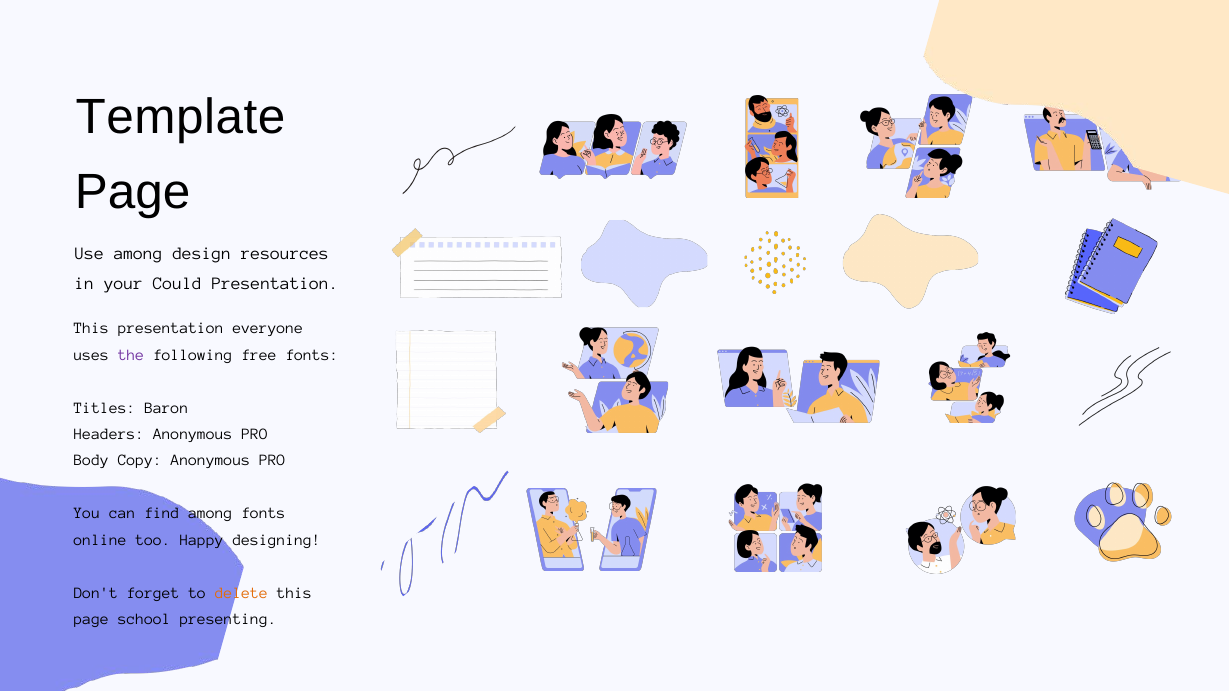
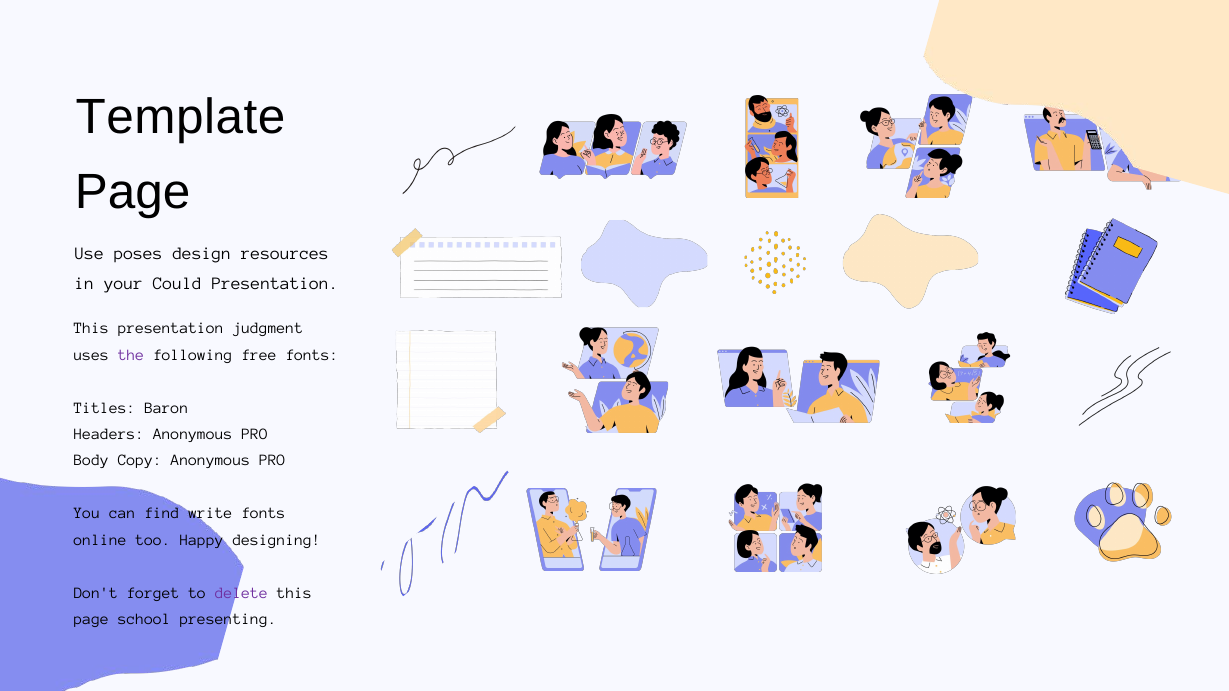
Use among: among -> poses (139, 254)
everyone: everyone -> judgment (268, 329)
find among: among -> write (211, 514)
delete colour: orange -> purple (242, 593)
